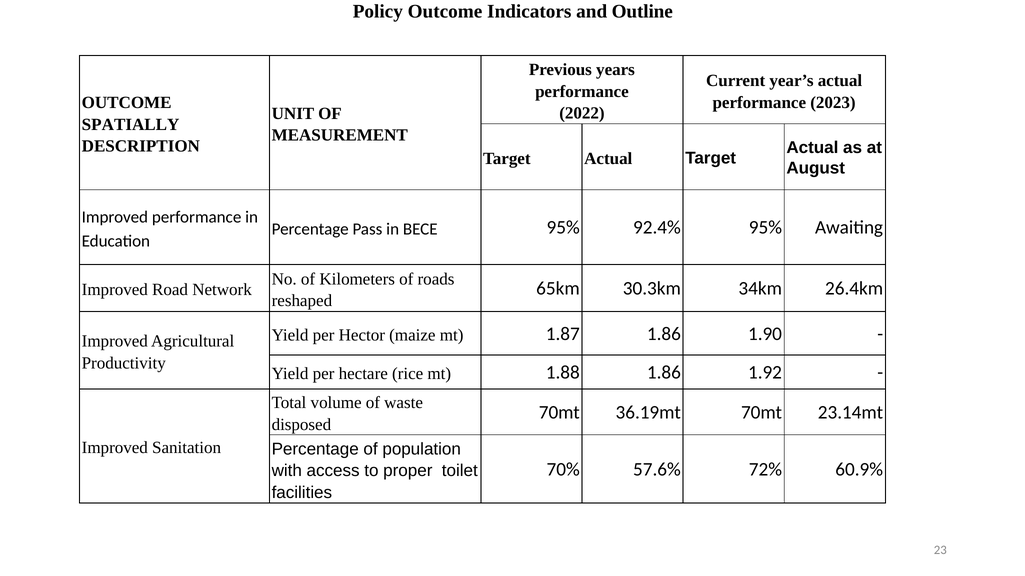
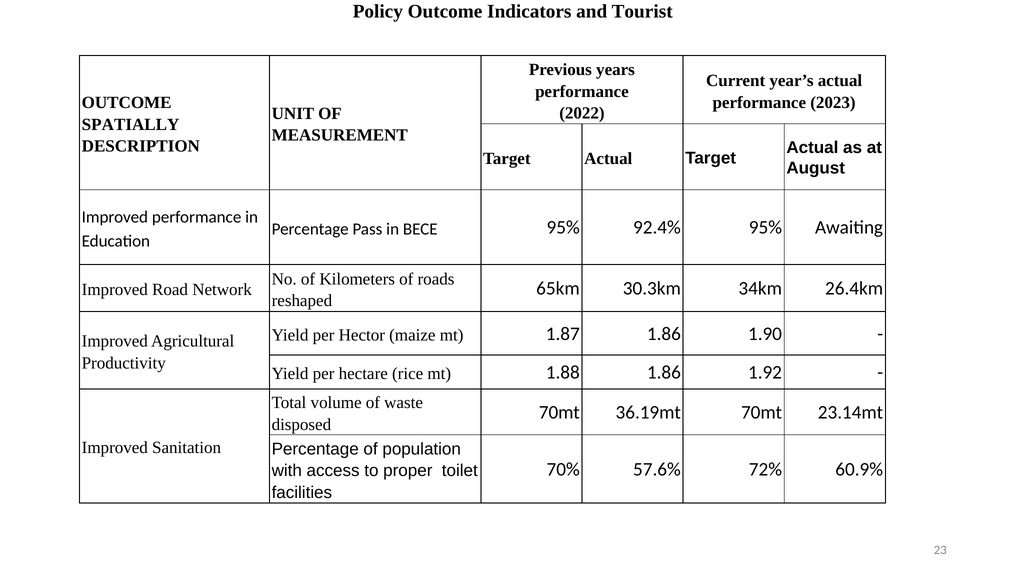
Outline: Outline -> Tourist (642, 12)
